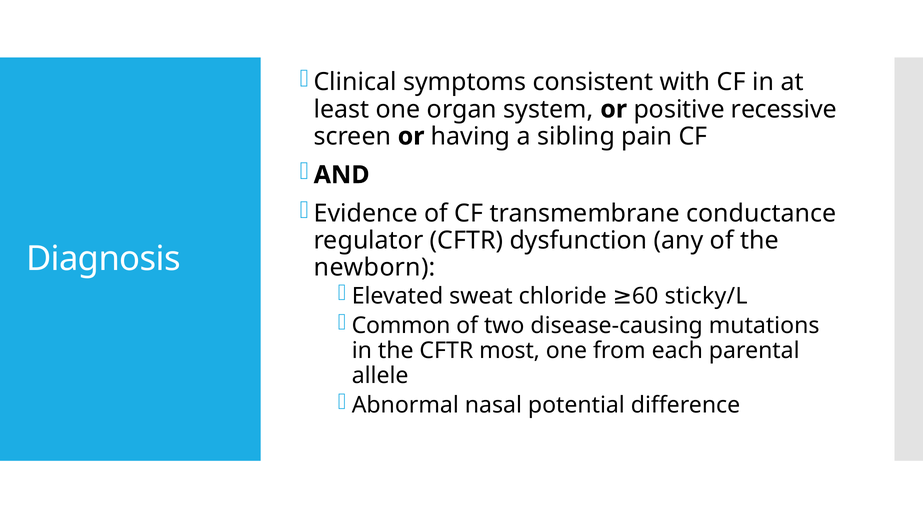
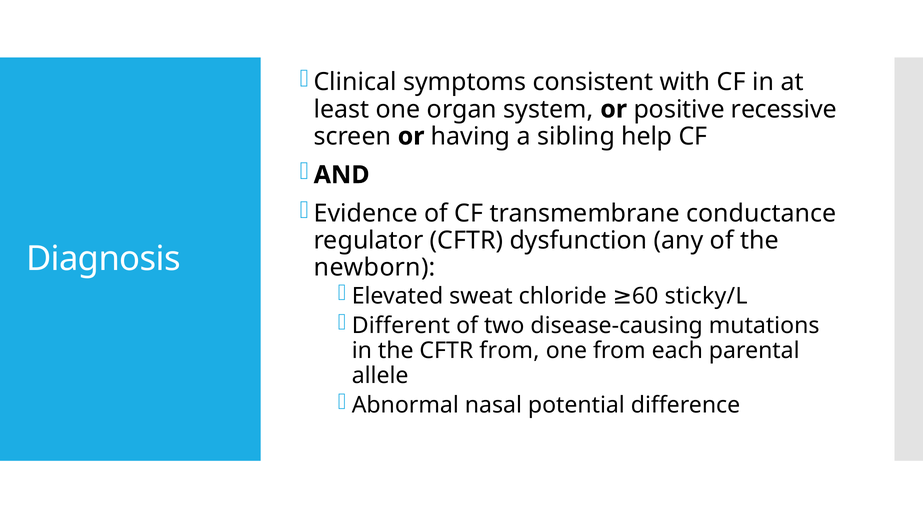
pain: pain -> help (647, 136)
Common: Common -> Different (401, 326)
CFTR most: most -> from (509, 351)
